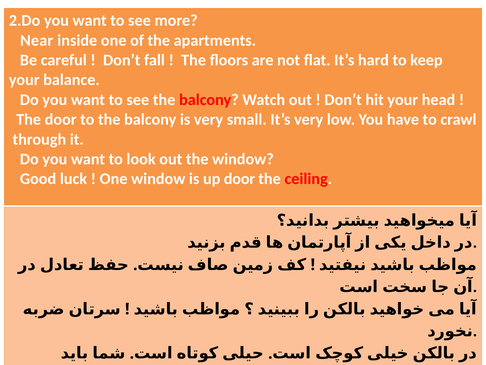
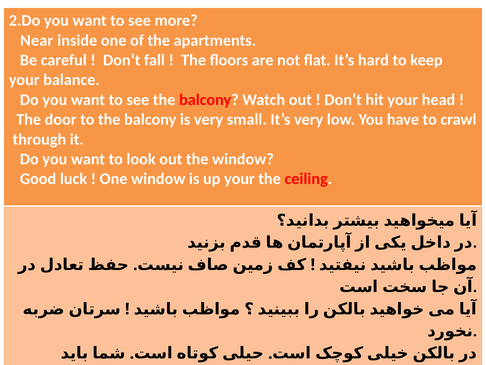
up door: door -> your (239, 179)
